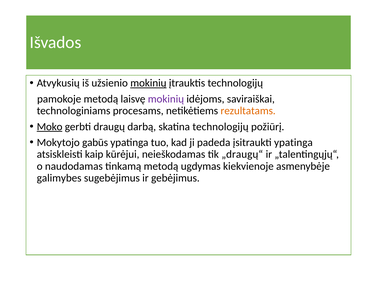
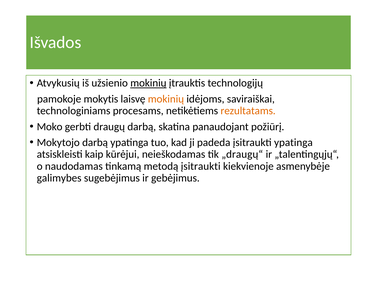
pamokoje metodą: metodą -> mokytis (101, 99)
mokinių colour: purple -> orange (166, 99)
Moko underline: present -> none (50, 127)
skatina technologijų: technologijų -> panaudojant (221, 127)
Mokytojo gabūs: gabūs -> darbą (95, 142)
metodą ugdymas: ugdymas -> įsitraukti (201, 166)
